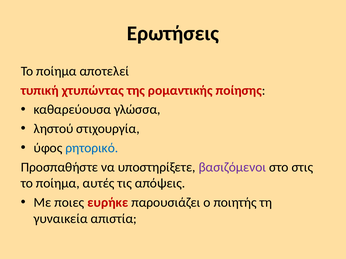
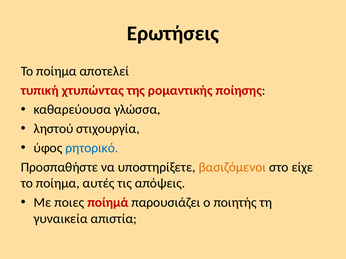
βασιζόμενοι colour: purple -> orange (232, 167)
στις: στις -> είχε (302, 167)
ευρήκε: ευρήκε -> ποίημά (108, 203)
